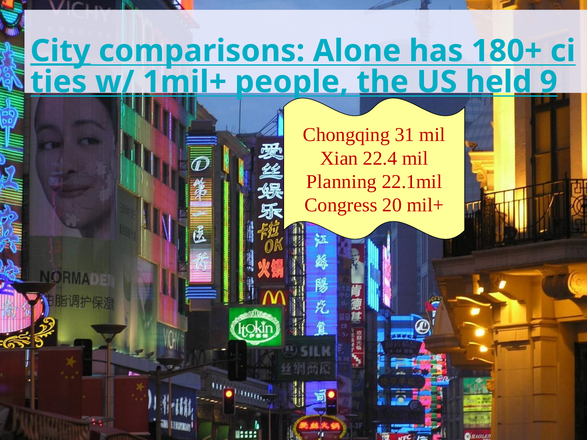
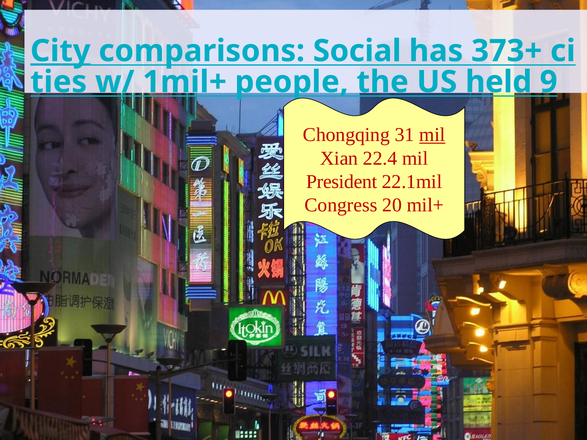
Alone: Alone -> Social (357, 51)
180+: 180+ -> 373+ (507, 51)
mil underline: none -> present (432, 135)
Planning: Planning -> President (342, 182)
